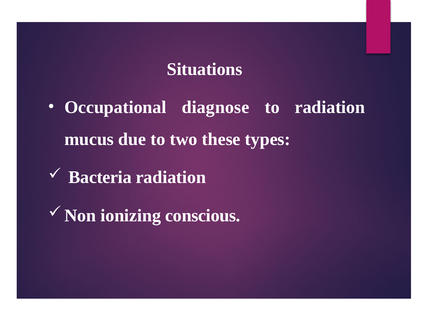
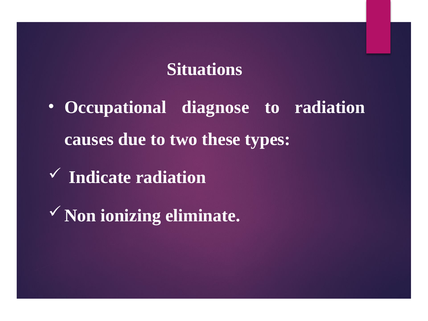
mucus: mucus -> causes (89, 139)
Bacteria: Bacteria -> Indicate (100, 177)
conscious: conscious -> eliminate (203, 215)
